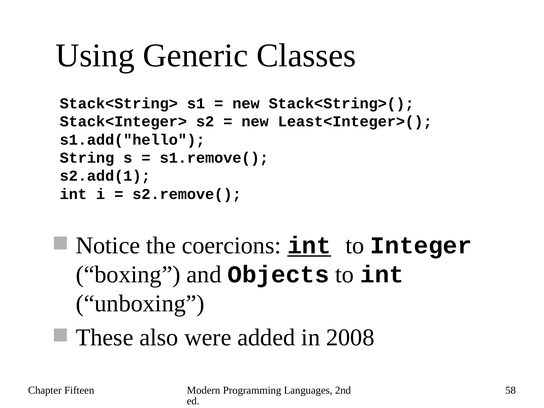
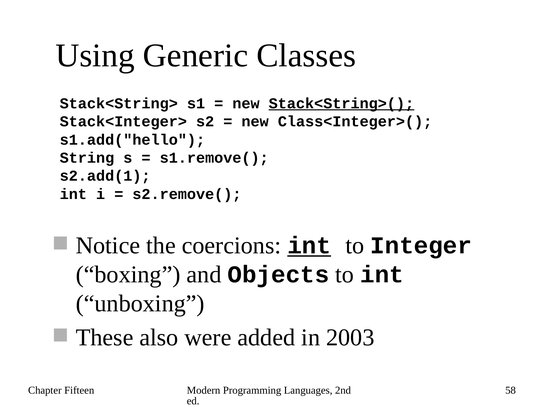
Stack<String>( underline: none -> present (341, 103)
Least<Integer>(: Least<Integer>( -> Class<Integer>( (355, 122)
2008: 2008 -> 2003 (350, 338)
